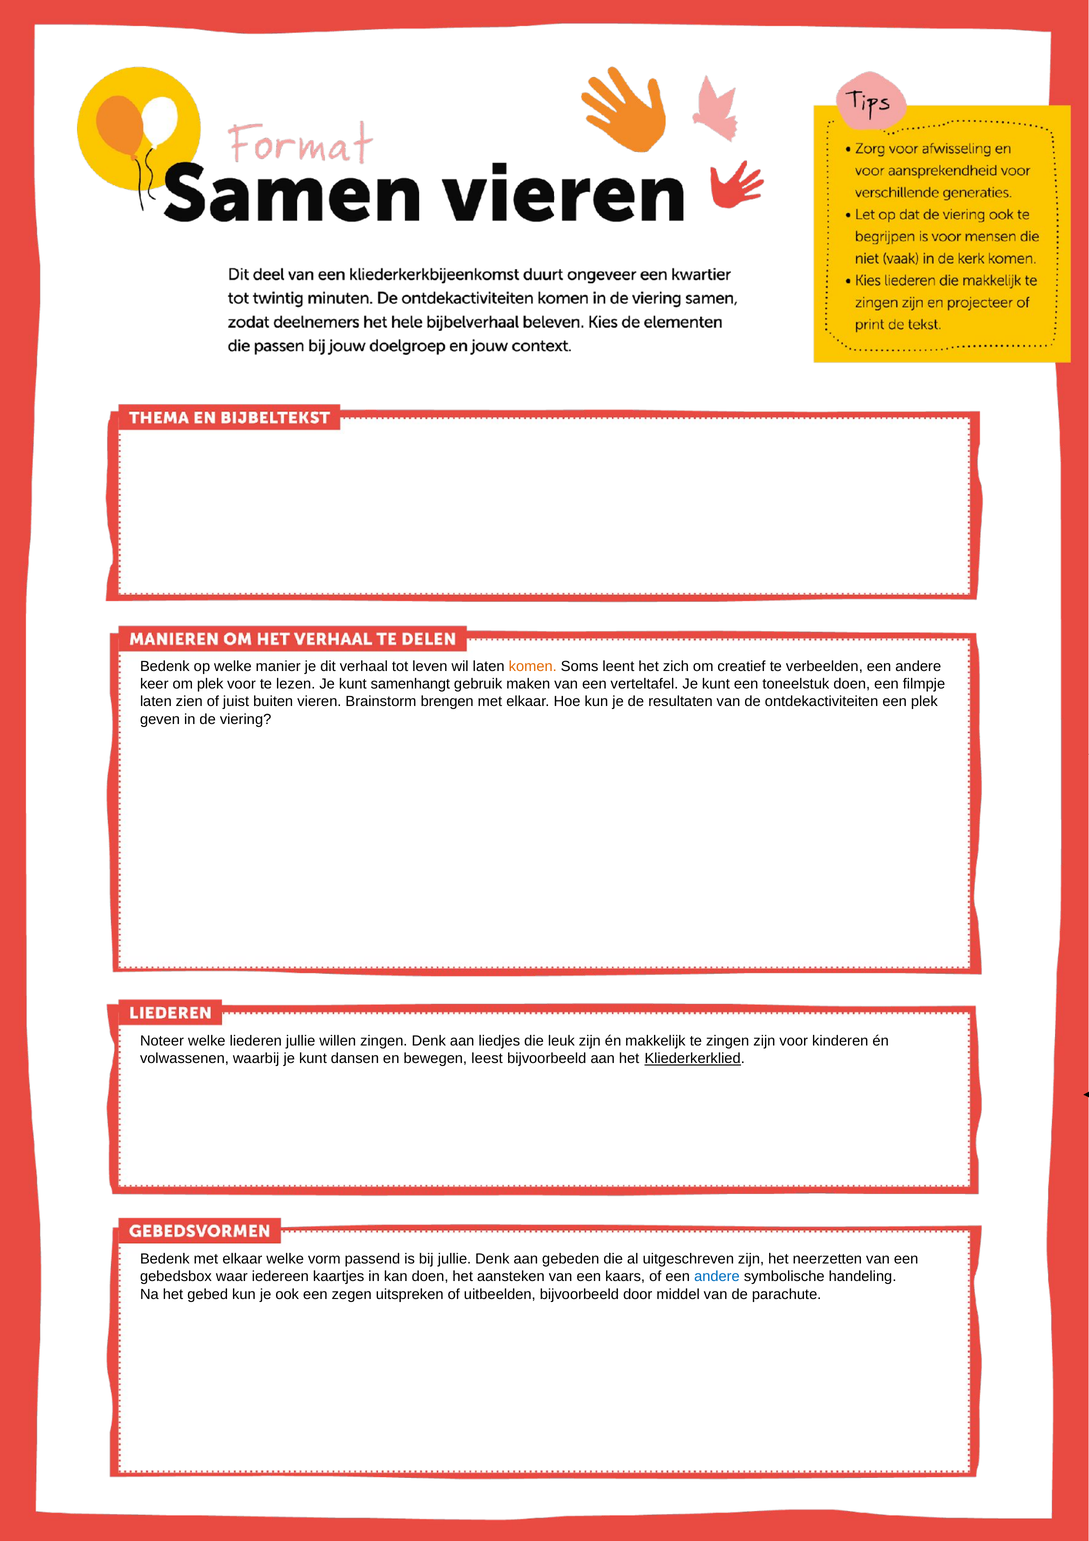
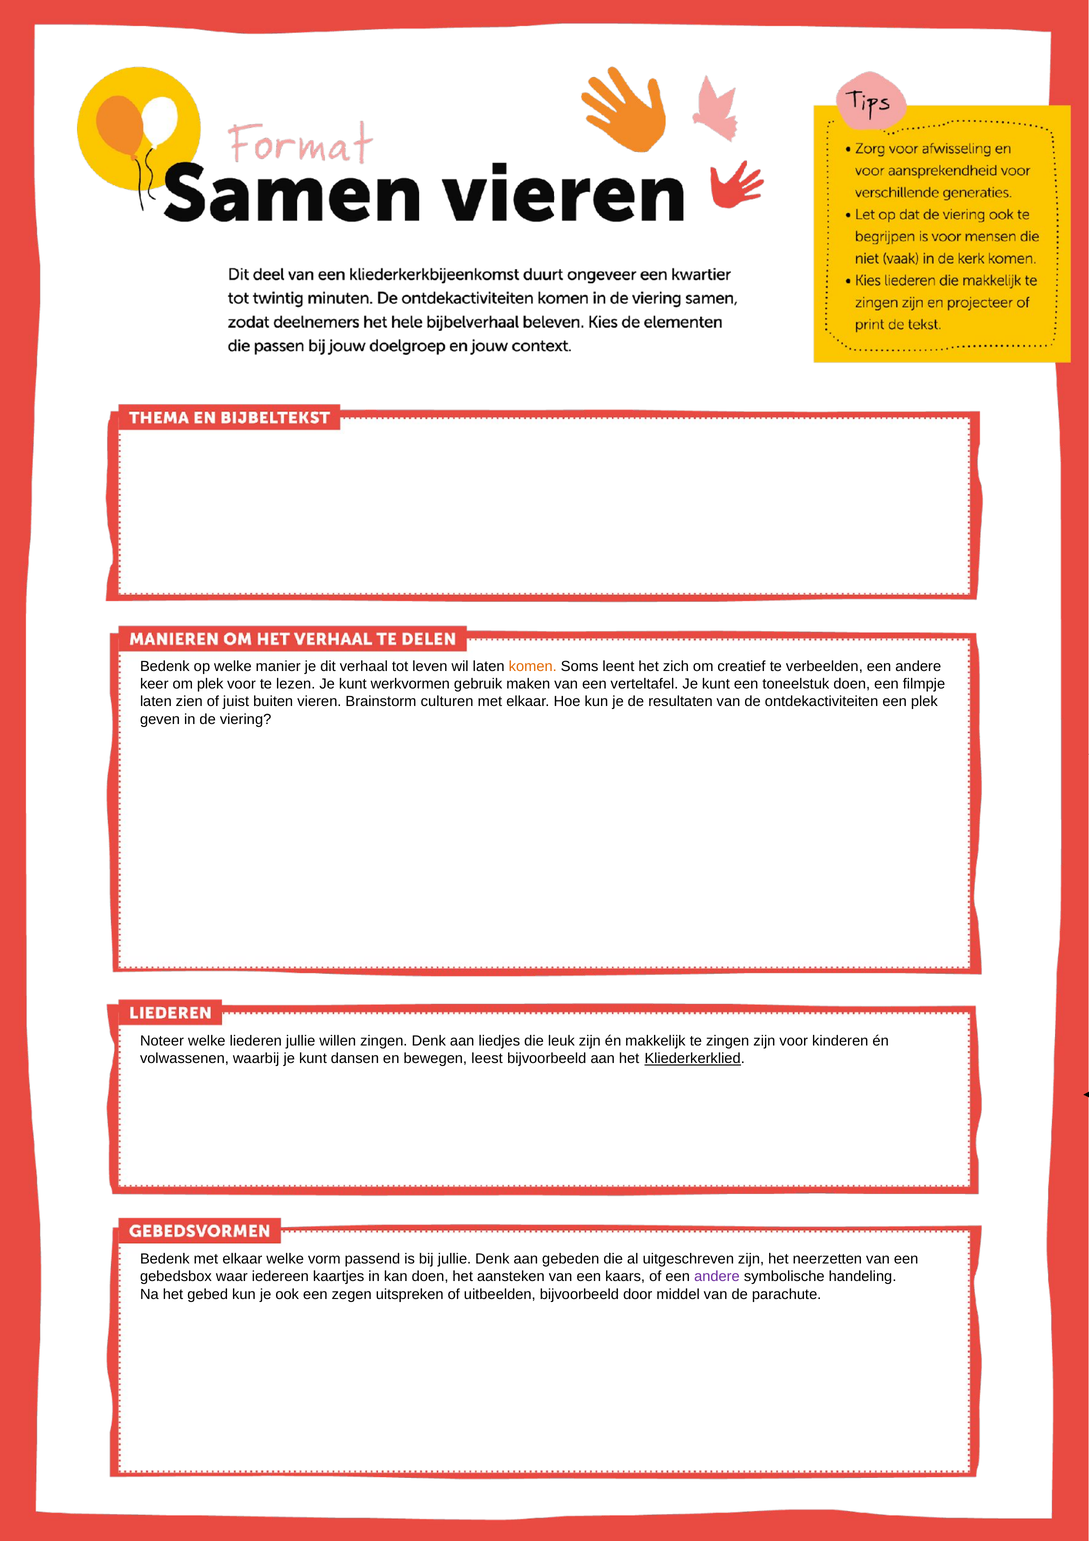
samenhangt: samenhangt -> werkvormen (410, 684)
brengen: brengen -> culturen (447, 701)
andere colour: blue -> purple (717, 1276)
